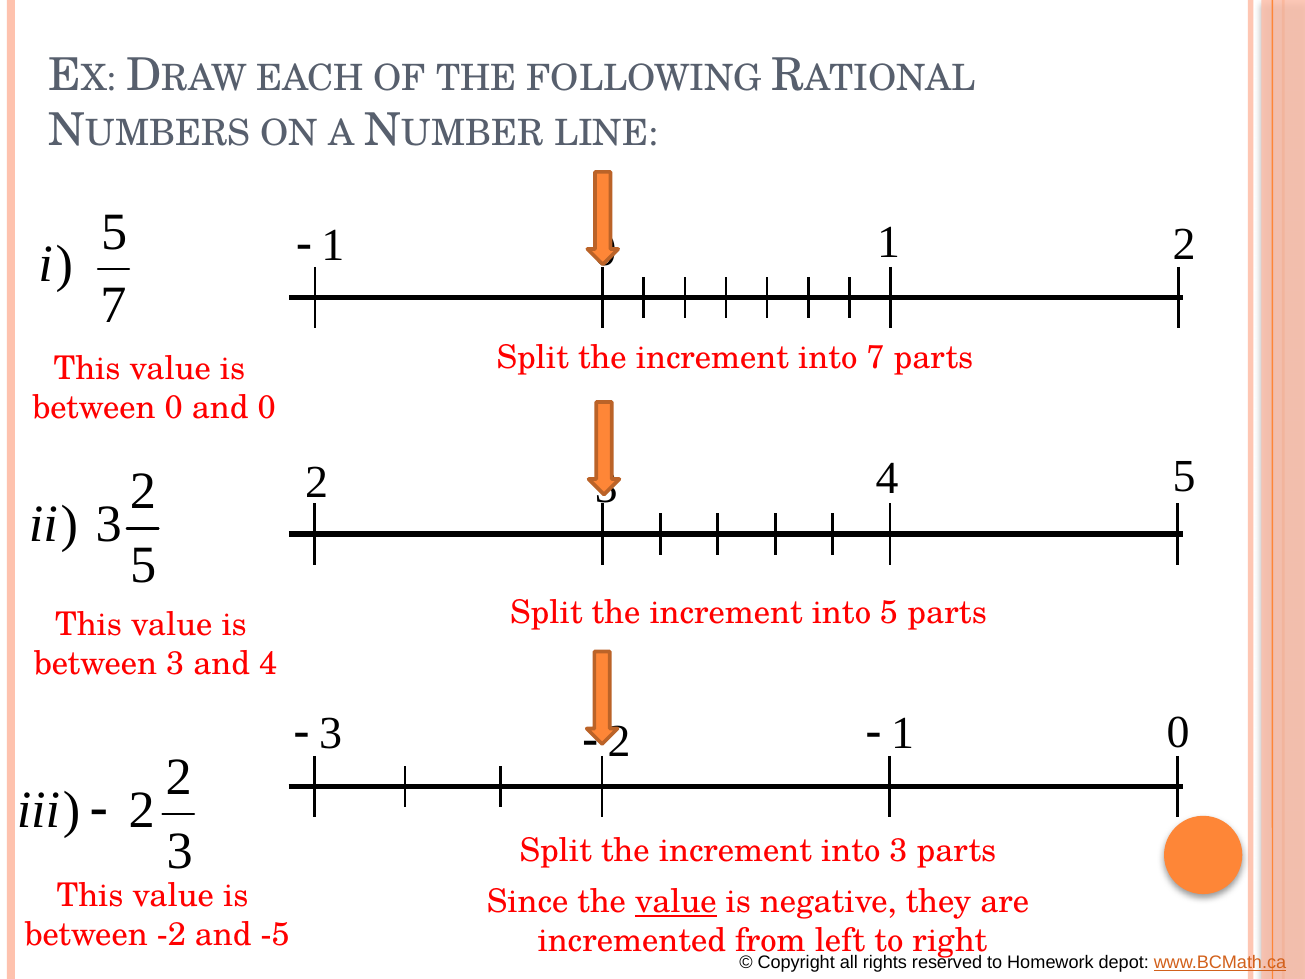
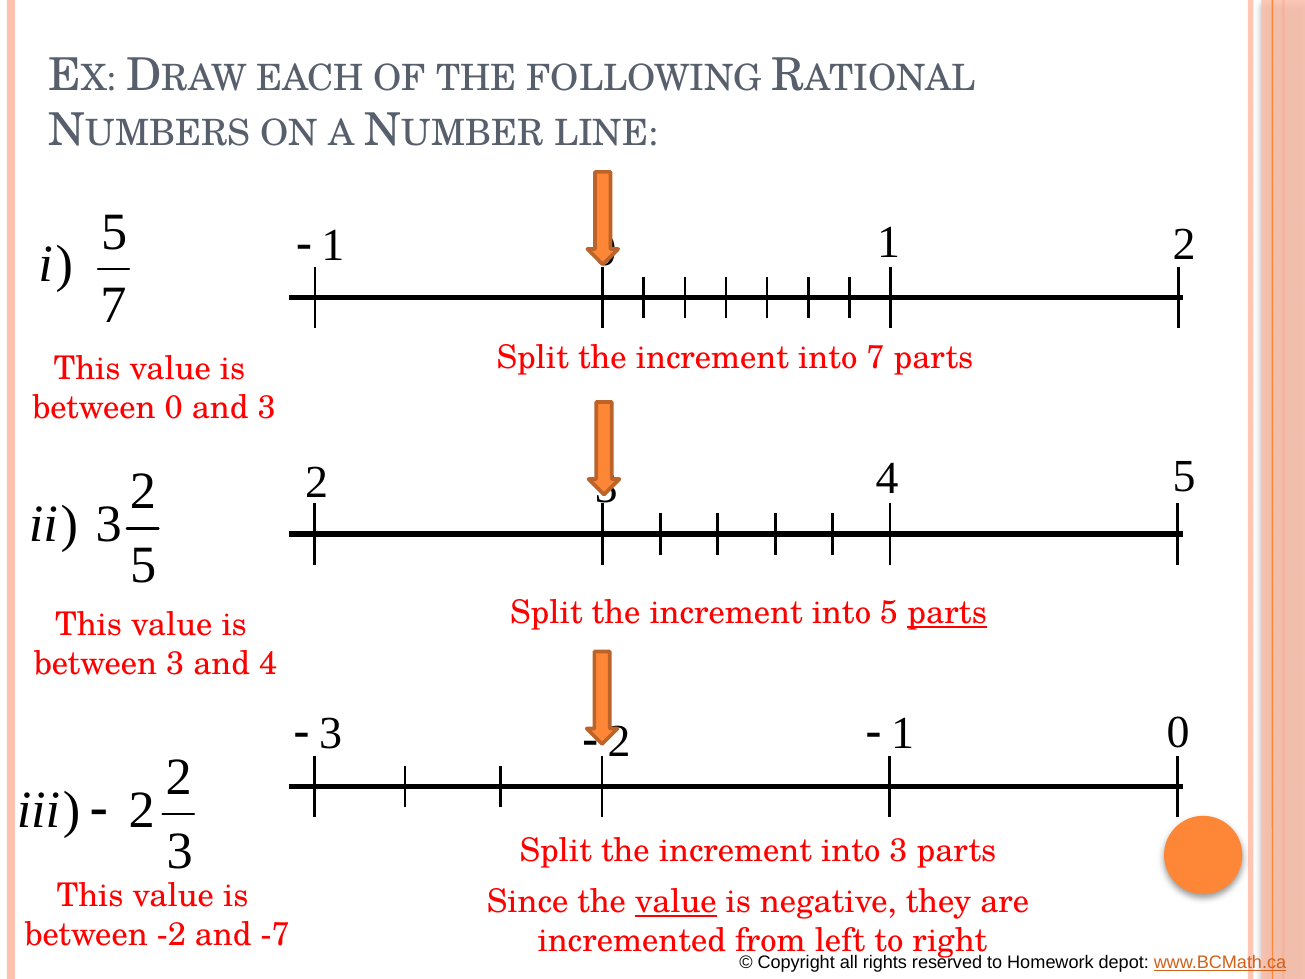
and 0: 0 -> 3 (267, 408)
parts underline: none -> present (947, 612)
-5: -5 -> -7 (275, 934)
